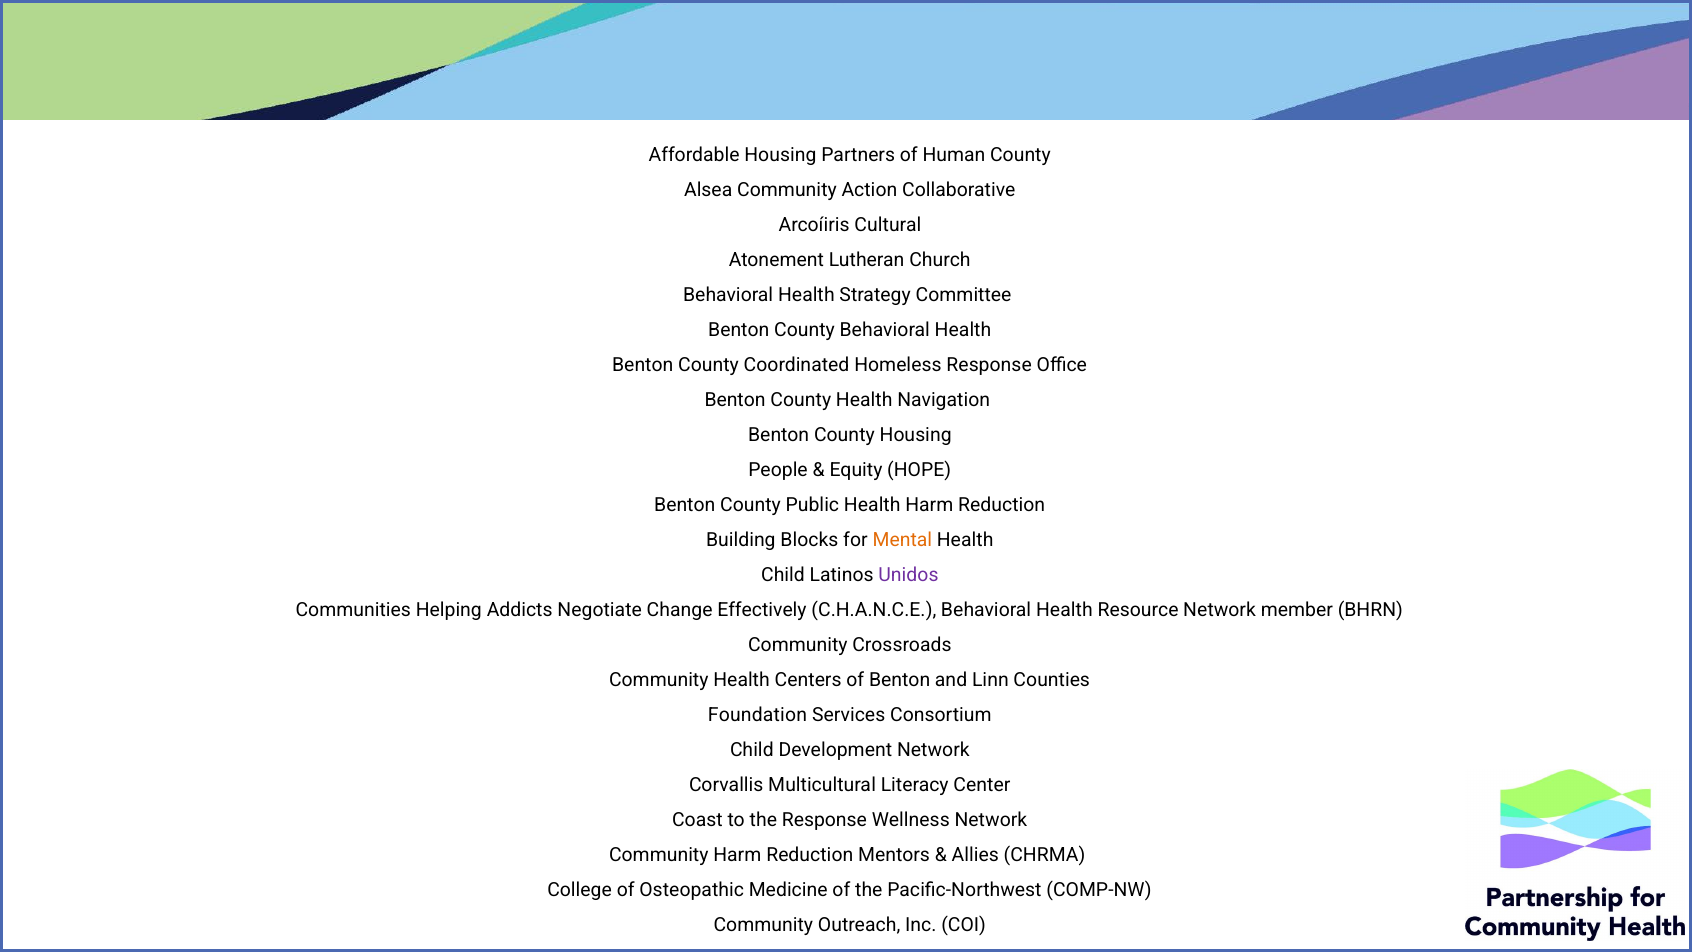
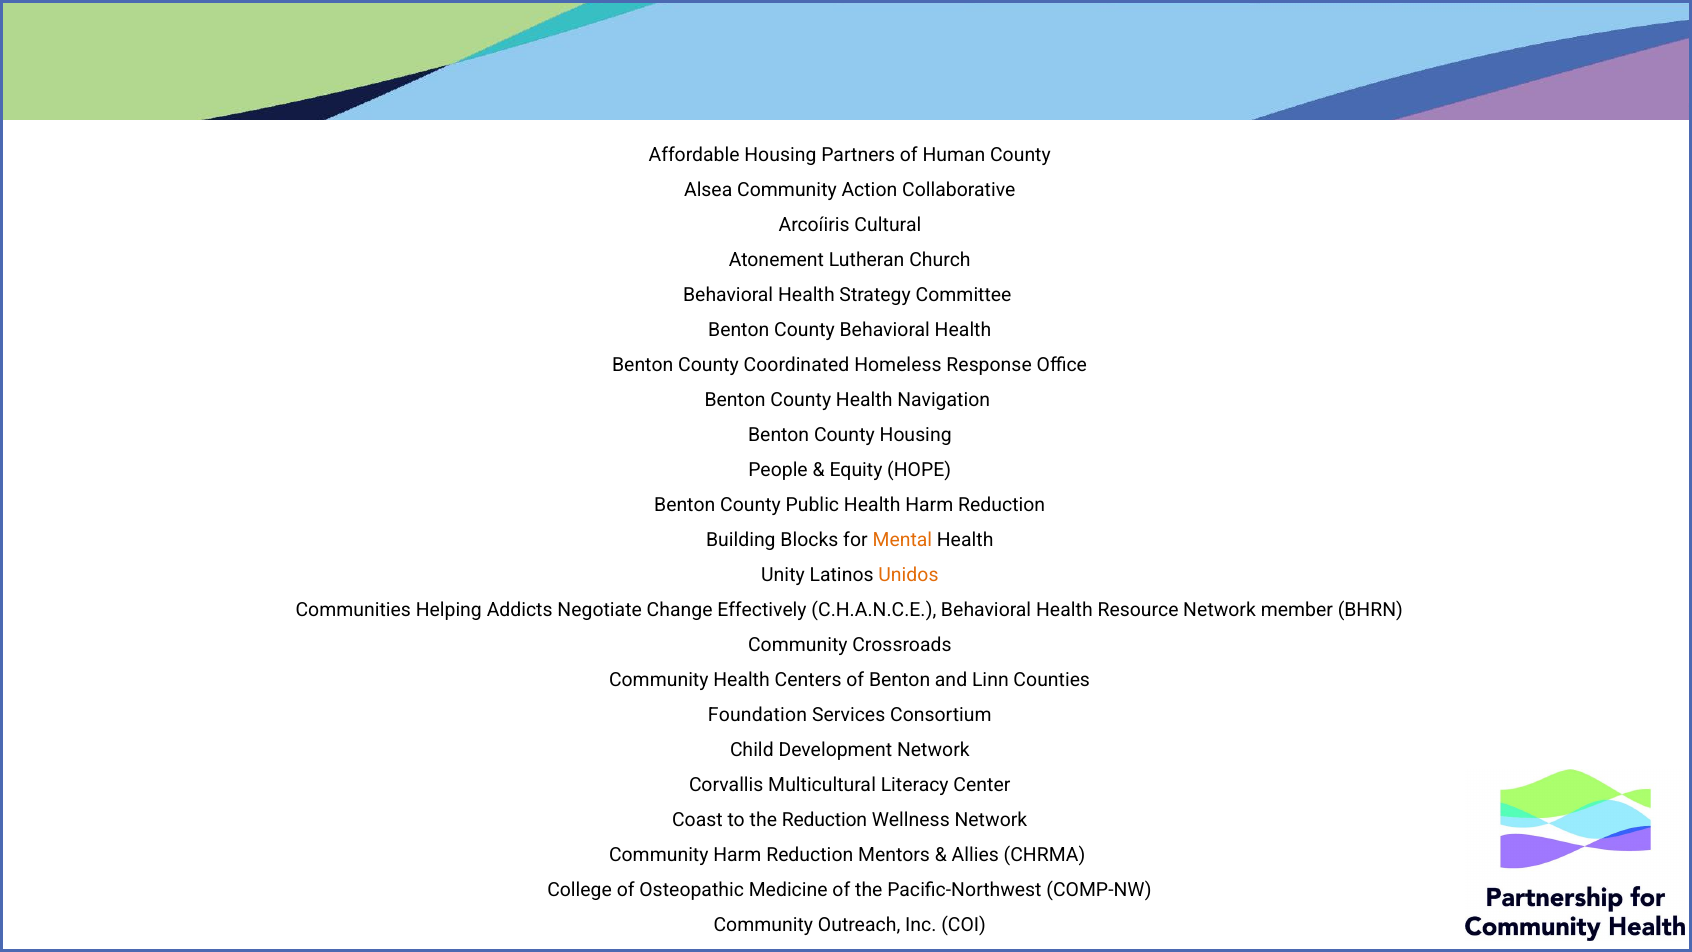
Child: Child -> Unity (783, 575)
Unidos colour: purple -> orange (908, 575)
the Response: Response -> Reduction (824, 820)
